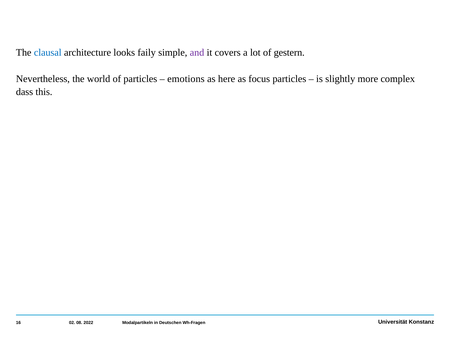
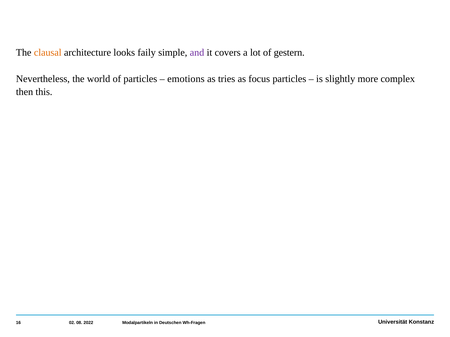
clausal colour: blue -> orange (48, 53)
here: here -> tries (227, 79)
dass: dass -> then (25, 92)
